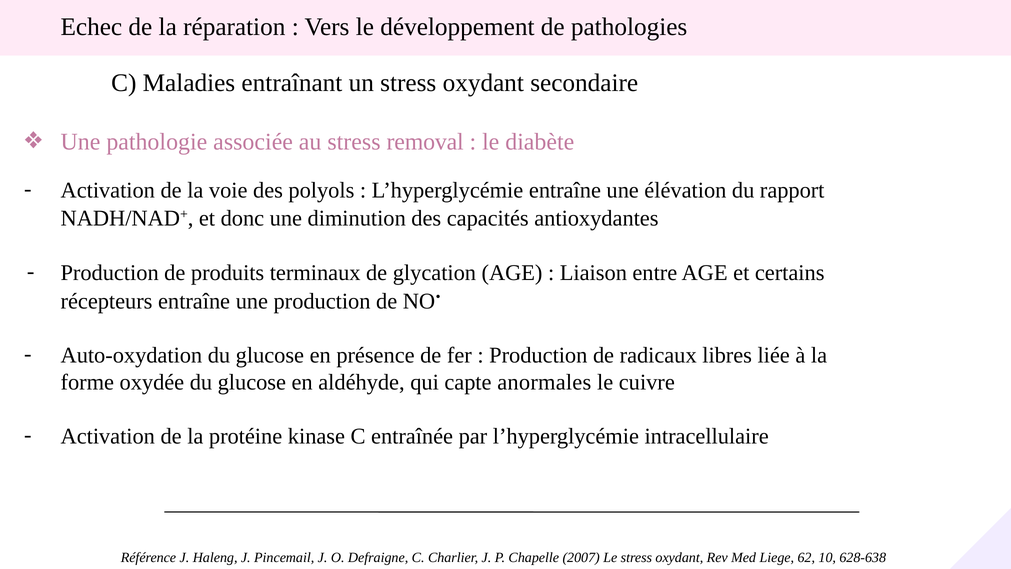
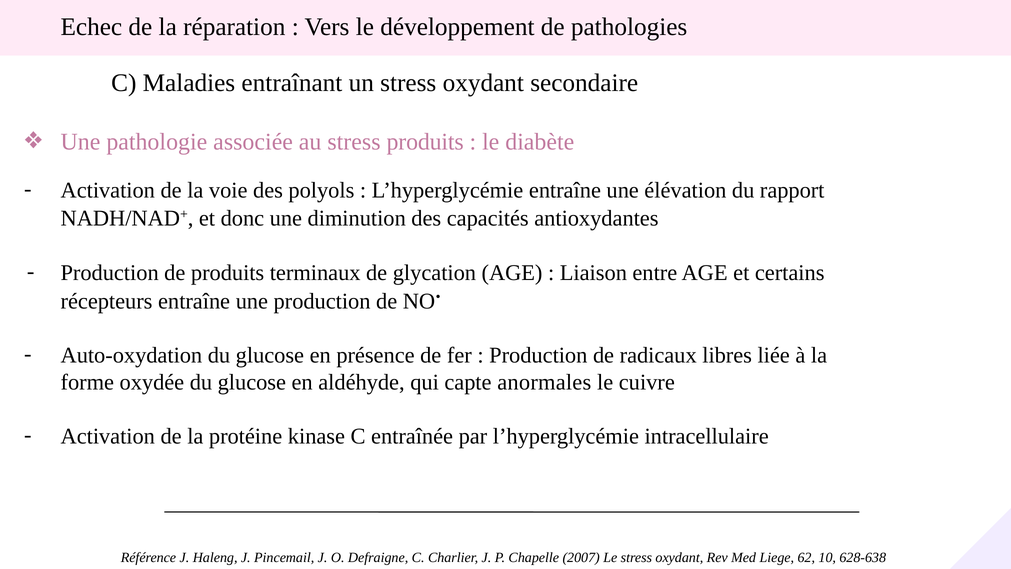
stress removal: removal -> produits (425, 142)
